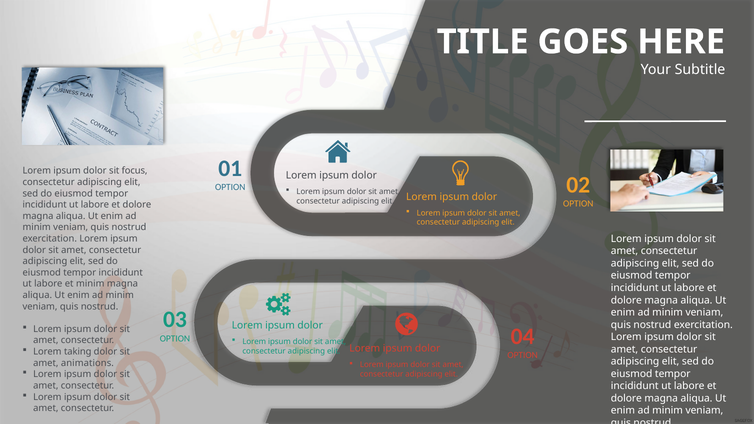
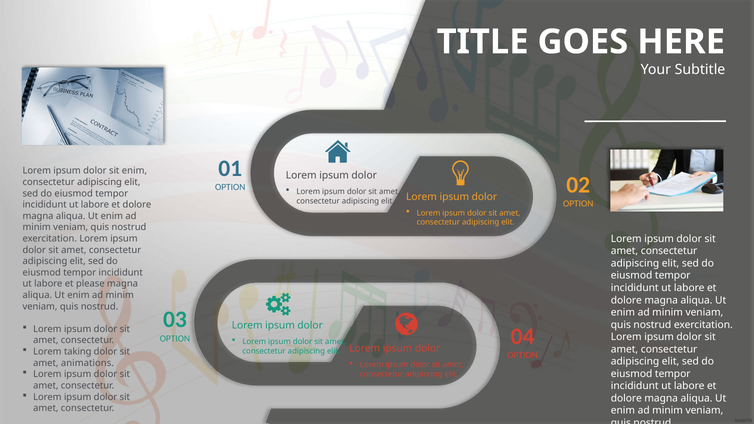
sit focus: focus -> enim (134, 171)
et minim: minim -> please (90, 284)
